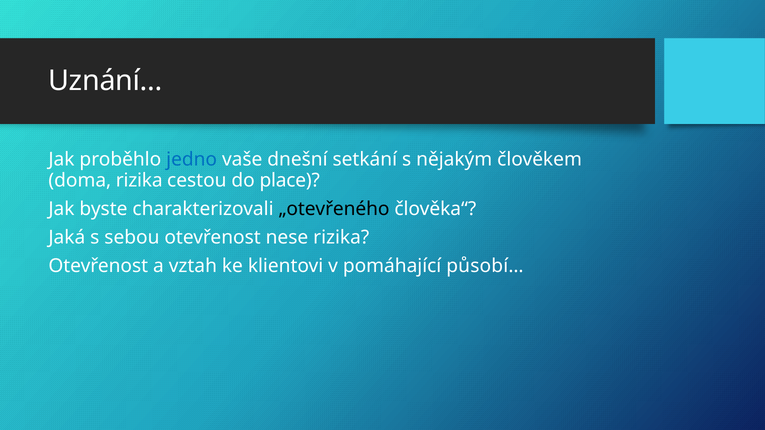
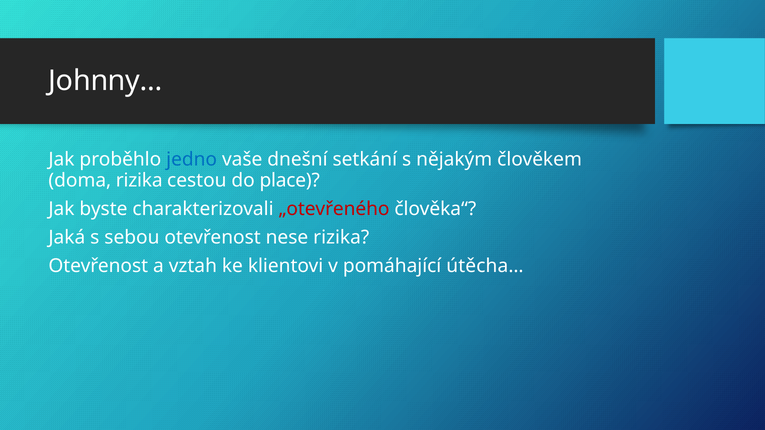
Uznání…: Uznání… -> Johnny… (105, 81)
„otevřeného colour: black -> red (334, 209)
působí…: působí… -> útěcha… (485, 266)
